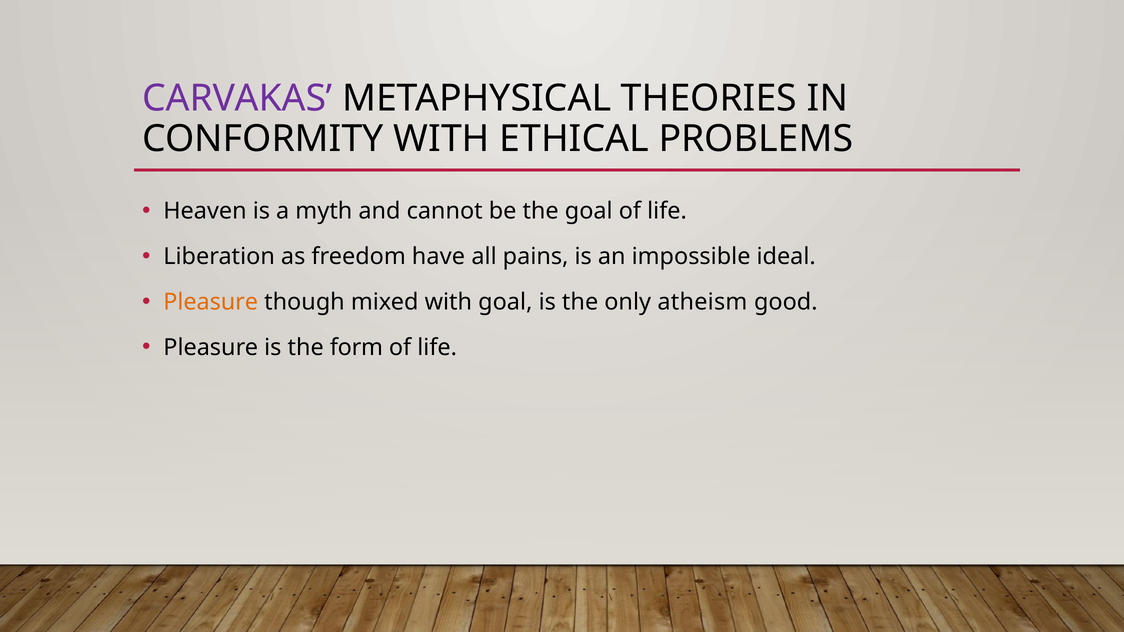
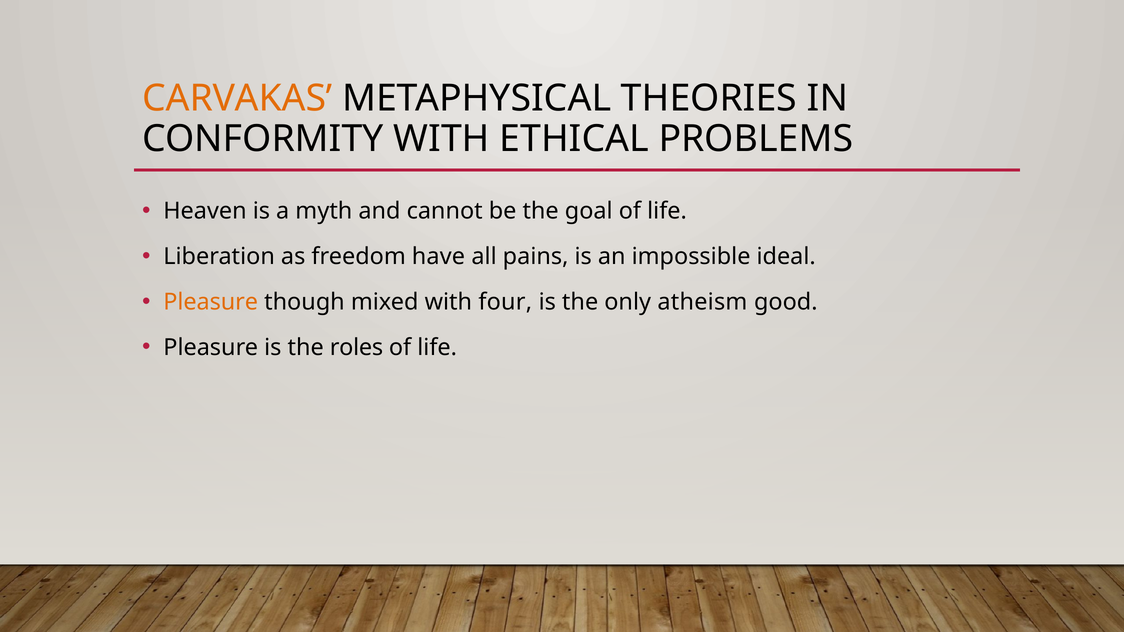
CARVAKAS colour: purple -> orange (237, 98)
with goal: goal -> four (505, 302)
form: form -> roles (356, 348)
